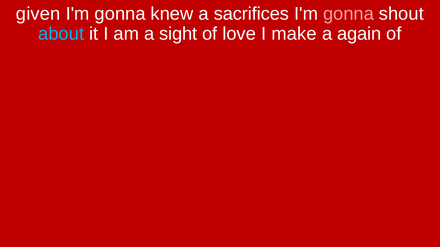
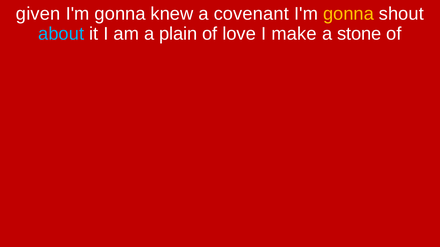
sacrifices: sacrifices -> covenant (251, 14)
gonna colour: pink -> yellow (348, 14)
sight: sight -> plain (178, 34)
again: again -> stone (359, 34)
